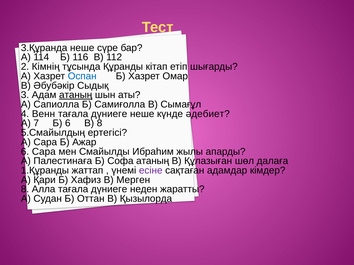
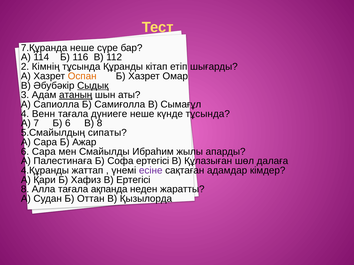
3.Құранда: 3.Құранда -> 7.Құранда (44, 48)
Оспан colour: blue -> orange (82, 76)
Сыдық underline: none -> present (93, 86)
күнде әдебиет: әдебиет -> тұсында (208, 114)
ертегісі: ертегісі -> сипаты (107, 133)
Софа атаның: атаның -> ертегісі (153, 161)
1.Құранды: 1.Құранды -> 4.Құранды (45, 171)
В Мерген: Мерген -> Ертегісі (133, 180)
Алла тағала дүниеге: дүниеге -> ақпанда (109, 190)
